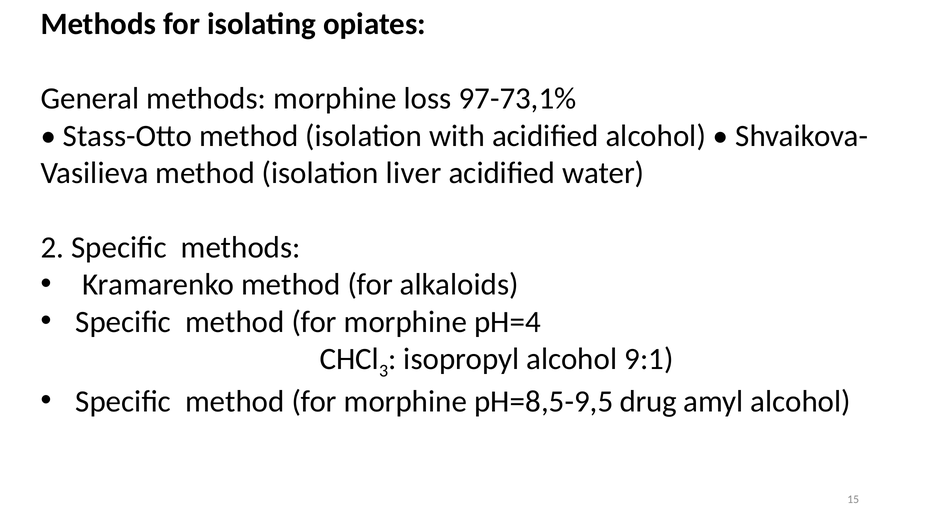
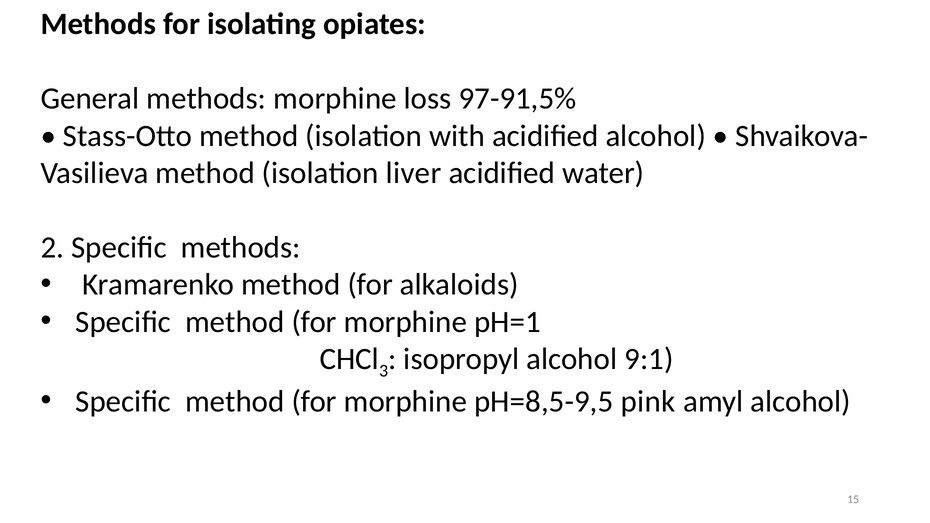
97-73,1%: 97-73,1% -> 97-91,5% (518, 99)
pH=4: pH=4 -> pH=1 (507, 322)
drug: drug -> pink (648, 401)
